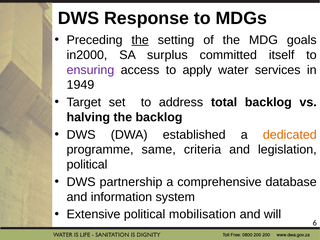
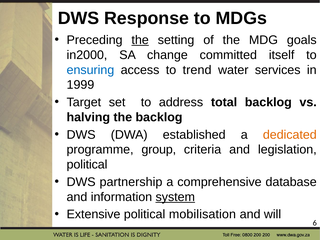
surplus: surplus -> change (167, 55)
ensuring colour: purple -> blue (90, 70)
apply: apply -> trend (197, 70)
1949: 1949 -> 1999 (80, 85)
same: same -> group (159, 150)
system underline: none -> present (175, 197)
